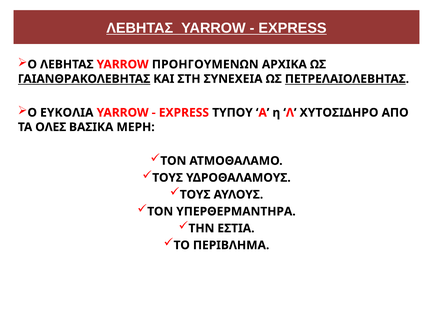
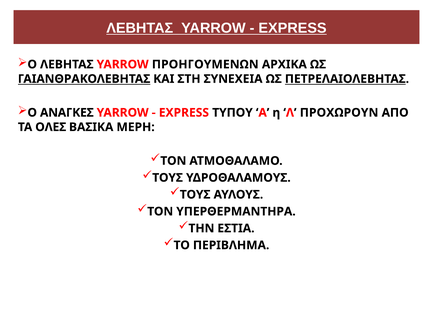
ΕΥΚΟΛΙΑ: ΕΥΚΟΛΙΑ -> ΑΝΑΓΚΕΣ (67, 113)
ΧΥΤΟΣΙΔΗΡΟ: ΧΥΤΟΣΙΔΗΡΟ -> ΠΡΟΧΩΡΟΥΝ (339, 113)
